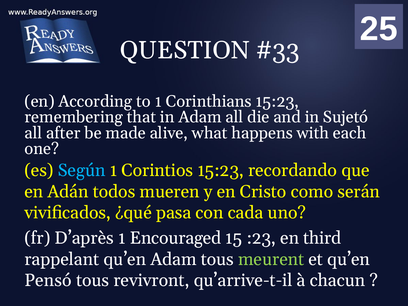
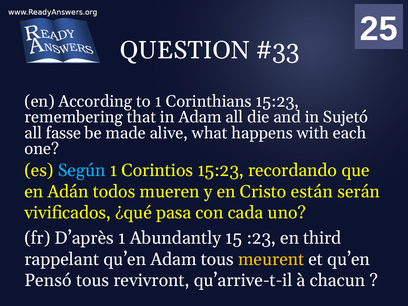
after: after -> fasse (63, 133)
como: como -> están (312, 192)
Encouraged: Encouraged -> Abundantly (175, 238)
meurent colour: light green -> yellow (271, 259)
